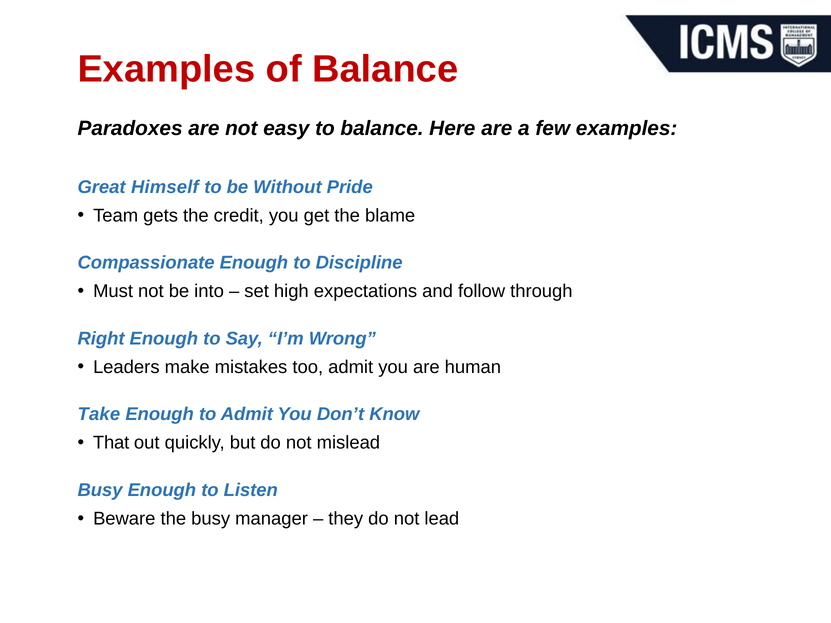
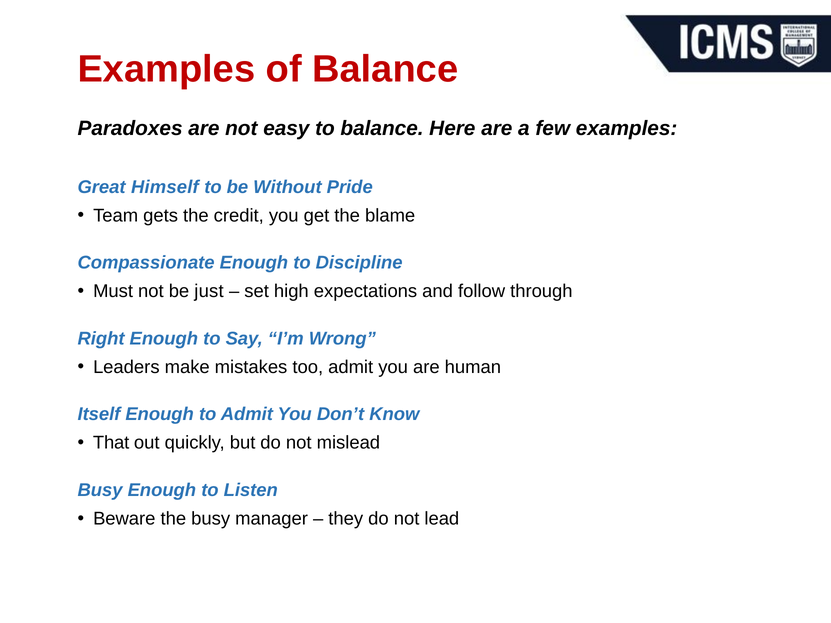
into: into -> just (209, 291)
Take: Take -> Itself (99, 414)
